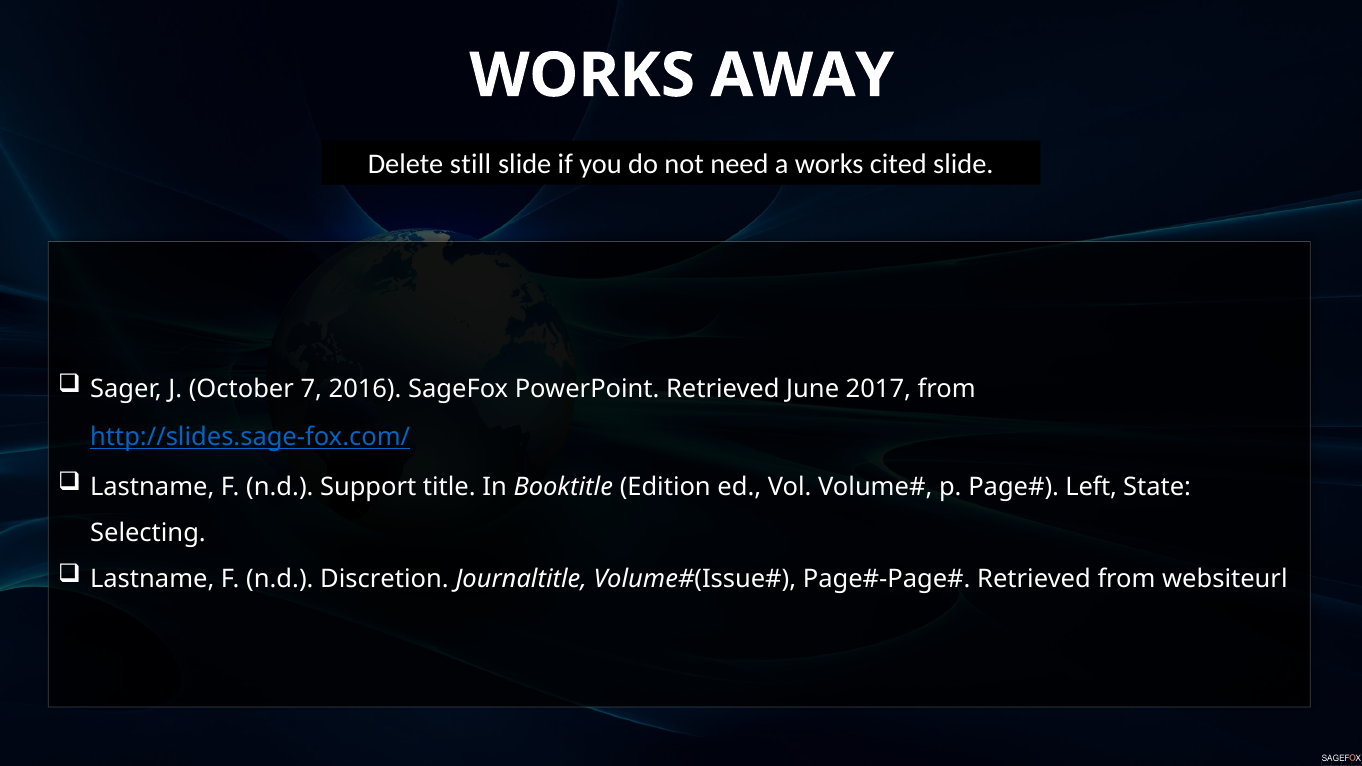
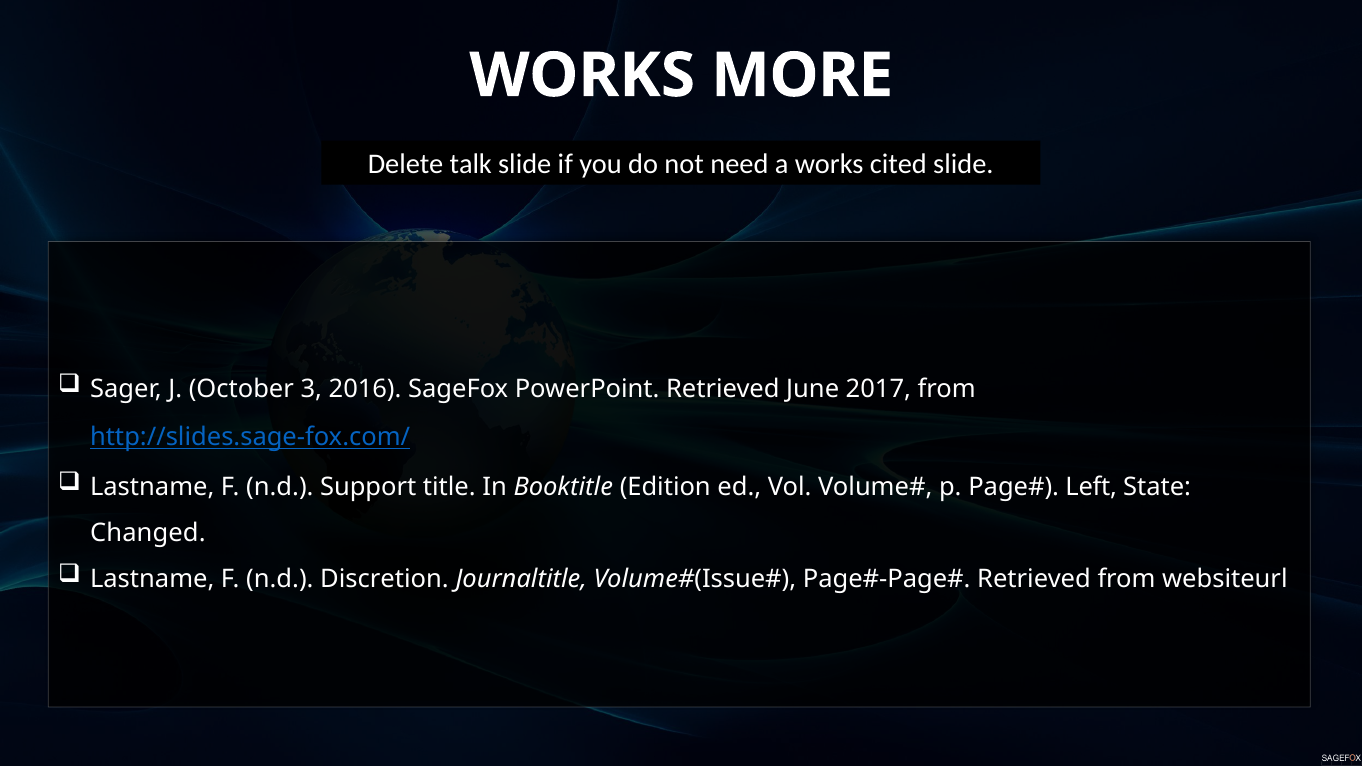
AWAY: AWAY -> MORE (802, 76)
still: still -> talk (471, 165)
7: 7 -> 3 (311, 389)
Selecting: Selecting -> Changed (148, 533)
